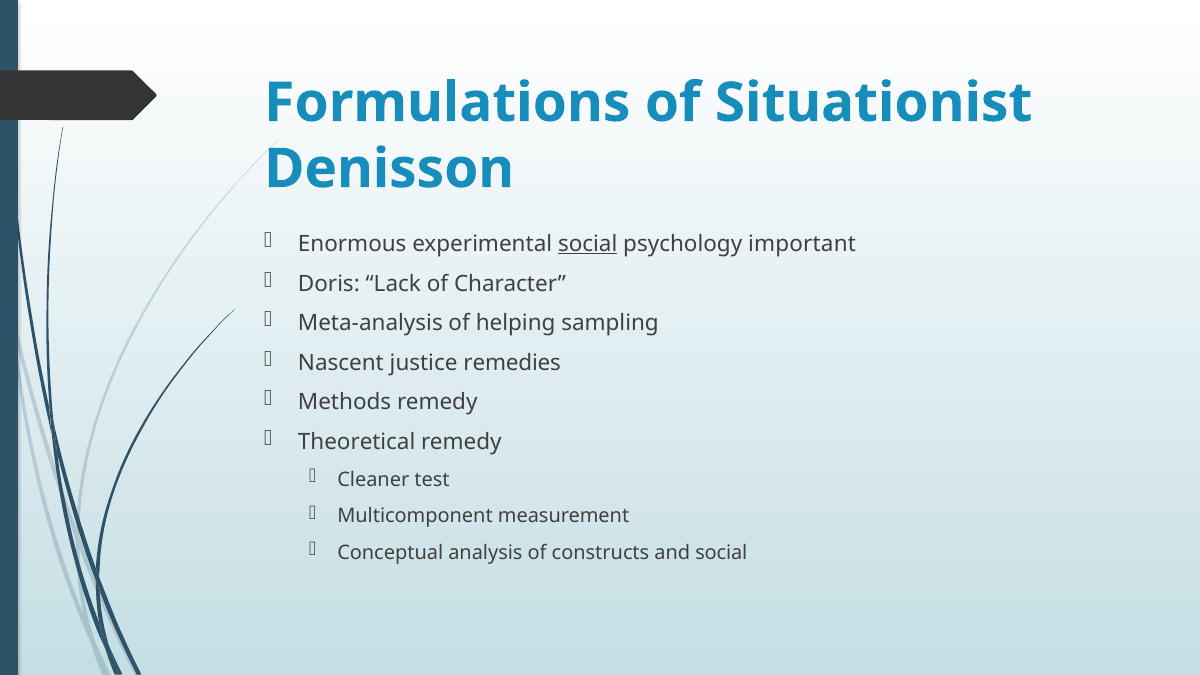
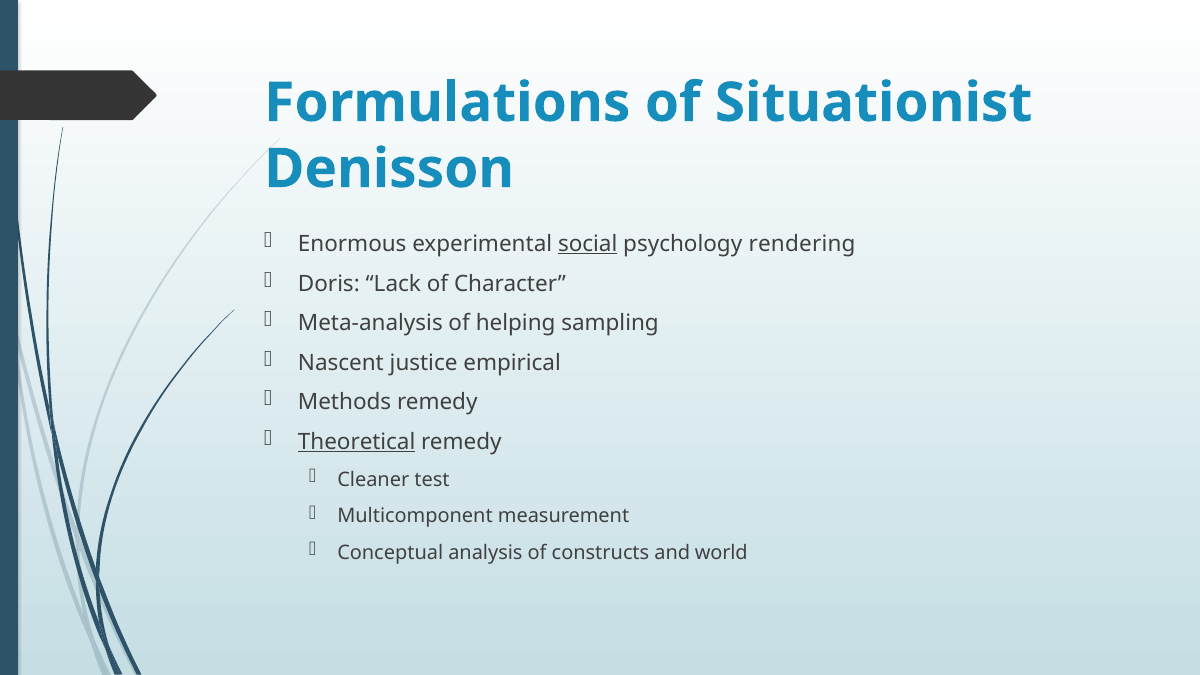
important: important -> rendering (802, 244)
remedies: remedies -> empirical (512, 363)
Theoretical underline: none -> present (357, 442)
and social: social -> world (721, 552)
